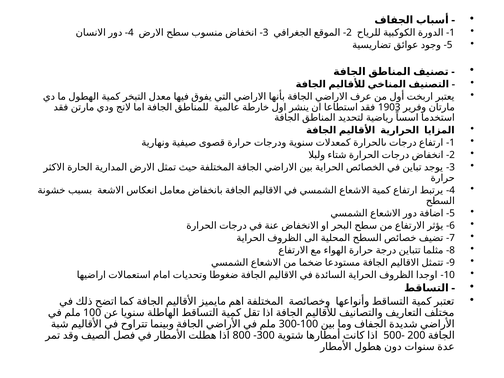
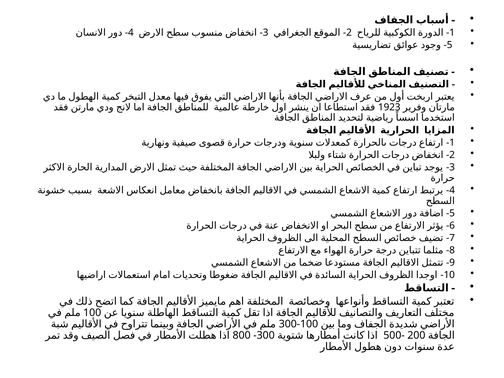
1903: 1903 -> 1923 (389, 107)
